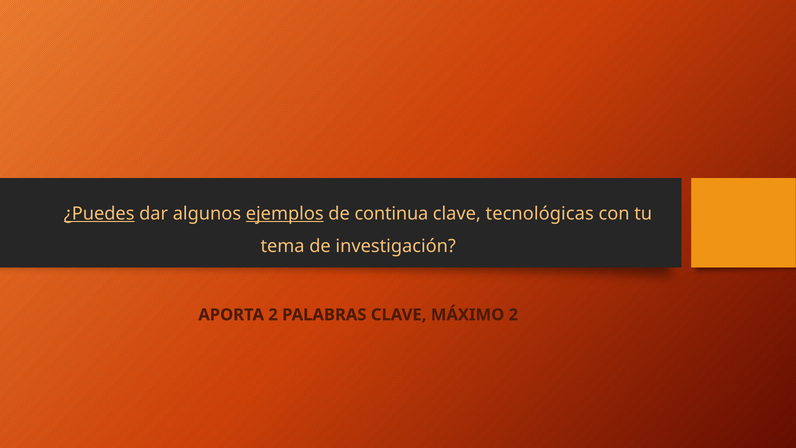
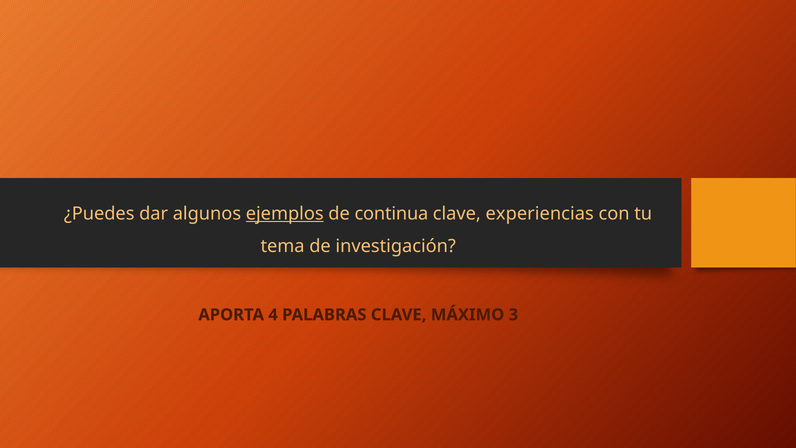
¿Puedes underline: present -> none (99, 213)
tecnológicas: tecnológicas -> experiencias (540, 213)
APORTA 2: 2 -> 4 (273, 315)
MÁXIMO 2: 2 -> 3 (513, 315)
